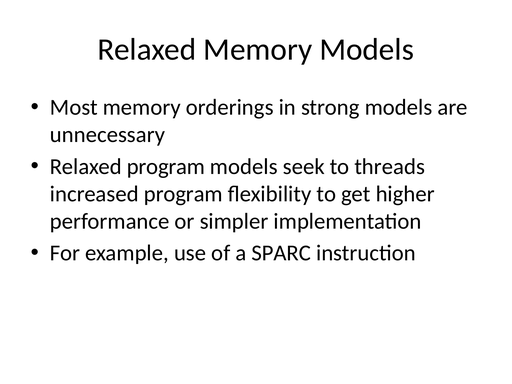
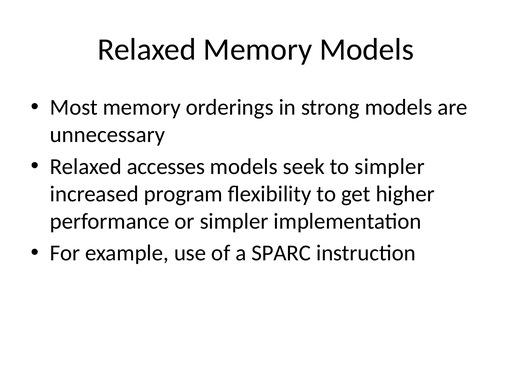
Relaxed program: program -> accesses (166, 167)
to threads: threads -> simpler (390, 167)
